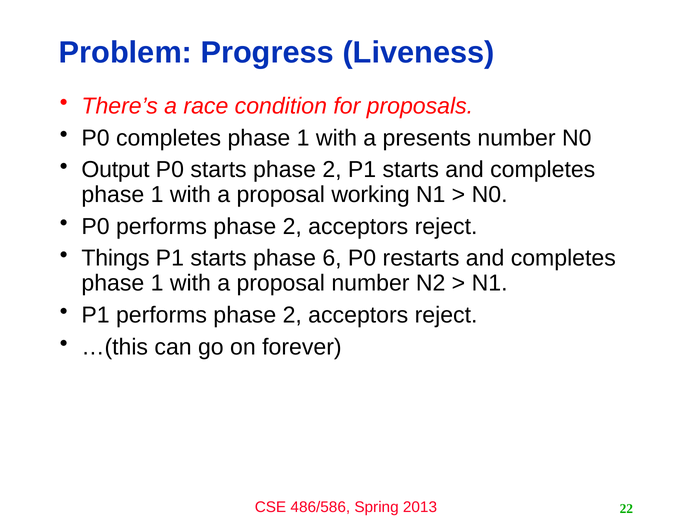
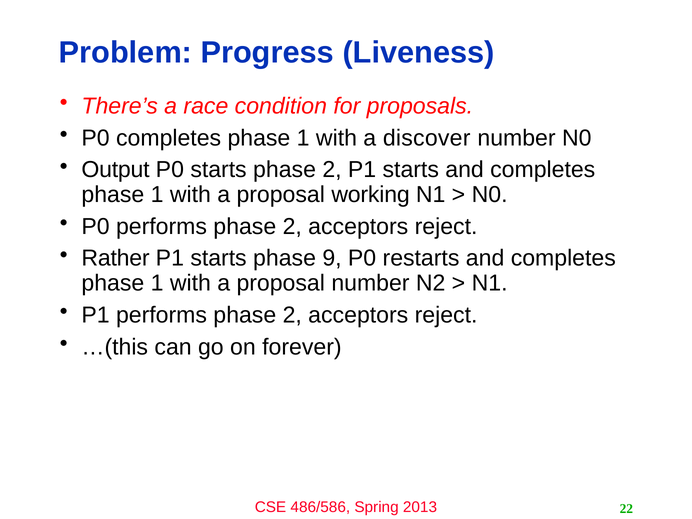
presents: presents -> discover (427, 138)
Things: Things -> Rather (116, 258)
6: 6 -> 9 (332, 258)
